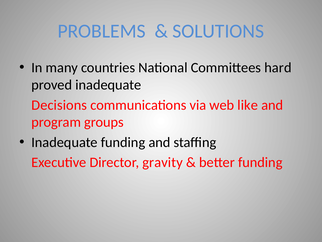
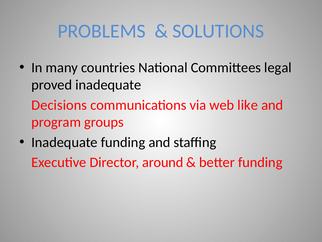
hard: hard -> legal (278, 68)
gravity: gravity -> around (163, 162)
